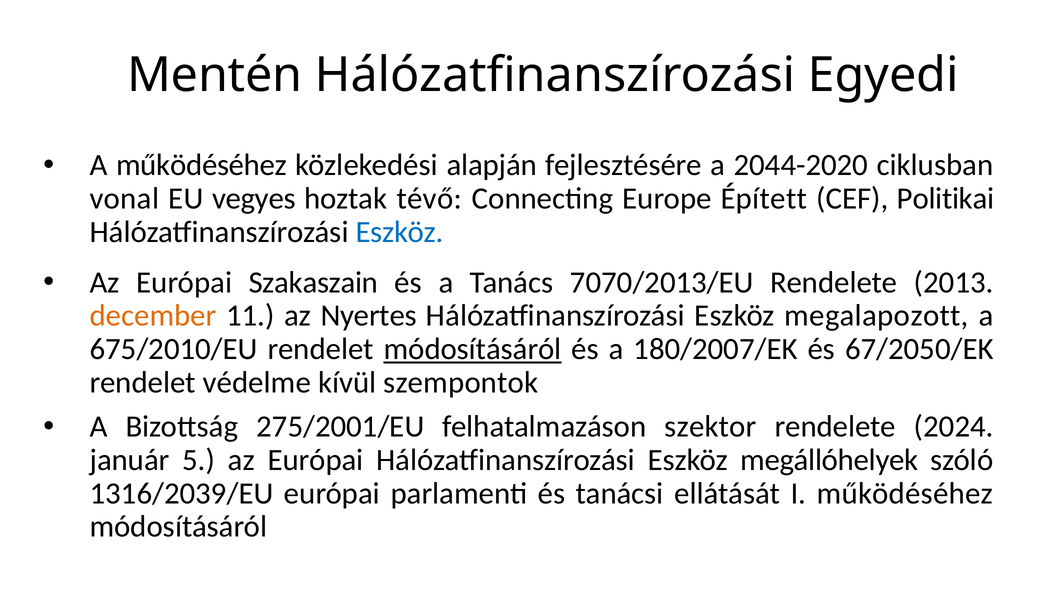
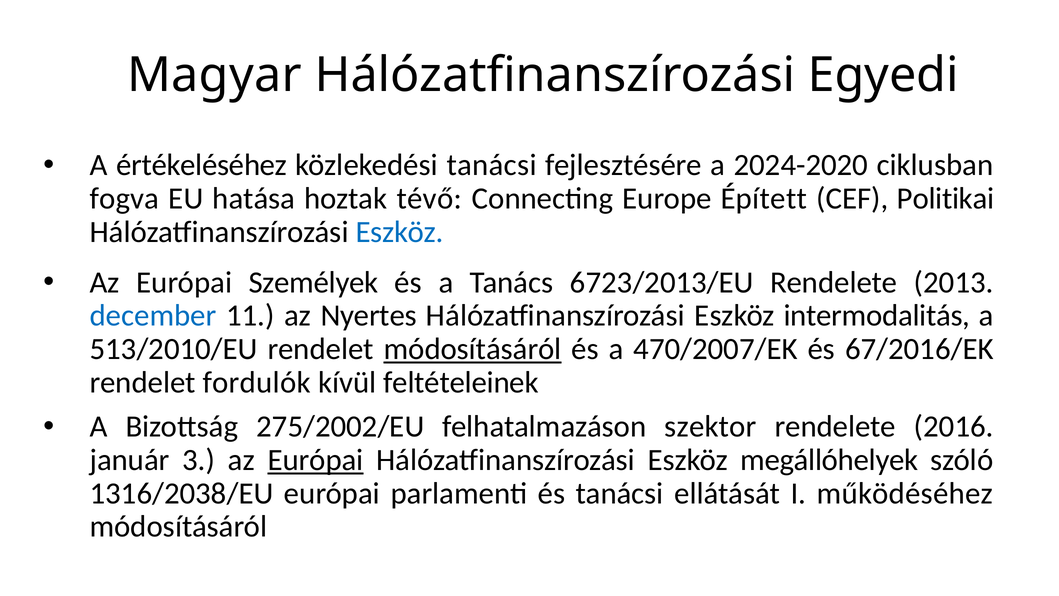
Mentén: Mentén -> Magyar (214, 75)
A működéséhez: működéséhez -> értékeléséhez (202, 165)
közlekedési alapján: alapján -> tanácsi (492, 165)
2044-2020: 2044-2020 -> 2024-2020 (801, 165)
vonal: vonal -> fogva (124, 198)
vegyes: vegyes -> hatása (254, 198)
Szakaszain: Szakaszain -> Személyek (313, 282)
7070/2013/EU: 7070/2013/EU -> 6723/2013/EU (662, 282)
december colour: orange -> blue (153, 316)
megalapozott: megalapozott -> intermodalitás (877, 316)
675/2010/EU: 675/2010/EU -> 513/2010/EU (174, 349)
180/2007/EK: 180/2007/EK -> 470/2007/EK (716, 349)
67/2050/EK: 67/2050/EK -> 67/2016/EK (919, 349)
védelme: védelme -> fordulók (257, 382)
szempontok: szempontok -> feltételeinek (461, 382)
275/2001/EU: 275/2001/EU -> 275/2002/EU (340, 427)
2024: 2024 -> 2016 (954, 427)
5: 5 -> 3 (199, 460)
Európai underline: none -> present (316, 460)
1316/2039/EU: 1316/2039/EU -> 1316/2038/EU (182, 493)
